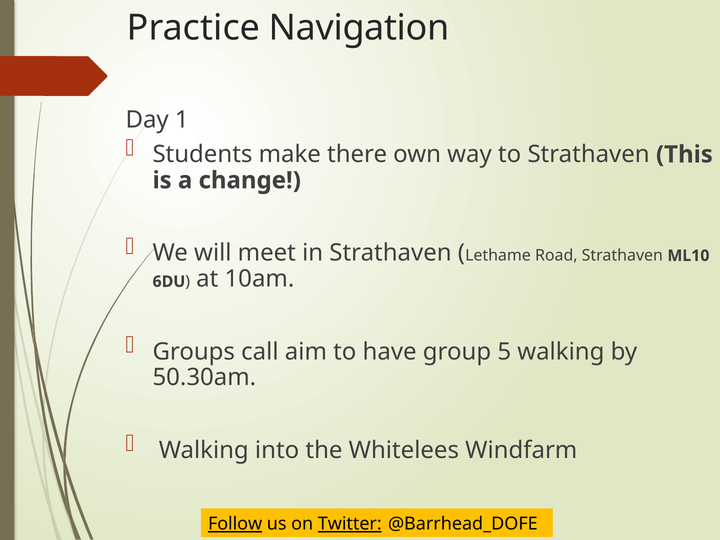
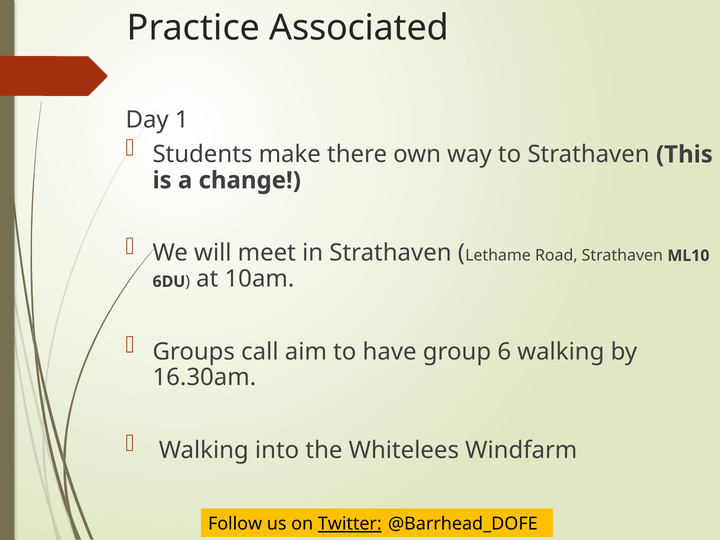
Navigation: Navigation -> Associated (359, 28)
5: 5 -> 6 (504, 352)
50.30am: 50.30am -> 16.30am (204, 378)
Follow underline: present -> none (235, 524)
